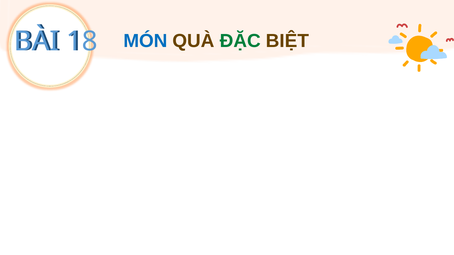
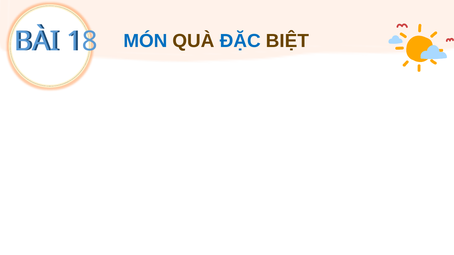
ĐẶC colour: green -> blue (240, 41)
